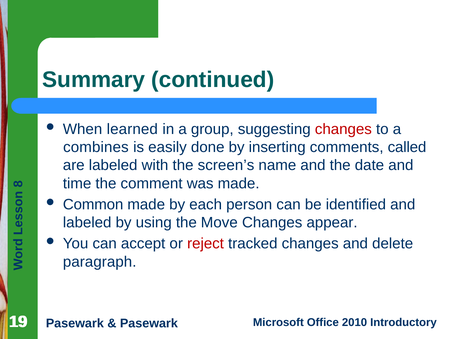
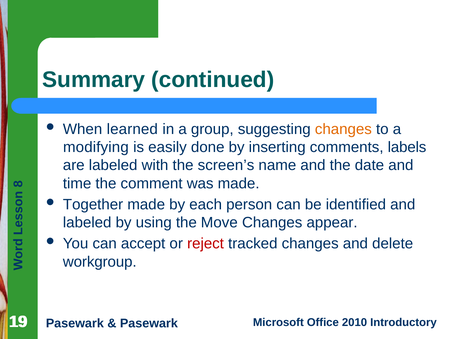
changes colour: red -> orange (343, 129)
combines: combines -> modifying (96, 147)
called: called -> labels (407, 147)
Common: Common -> Together (93, 204)
paragraph: paragraph -> workgroup (100, 262)
